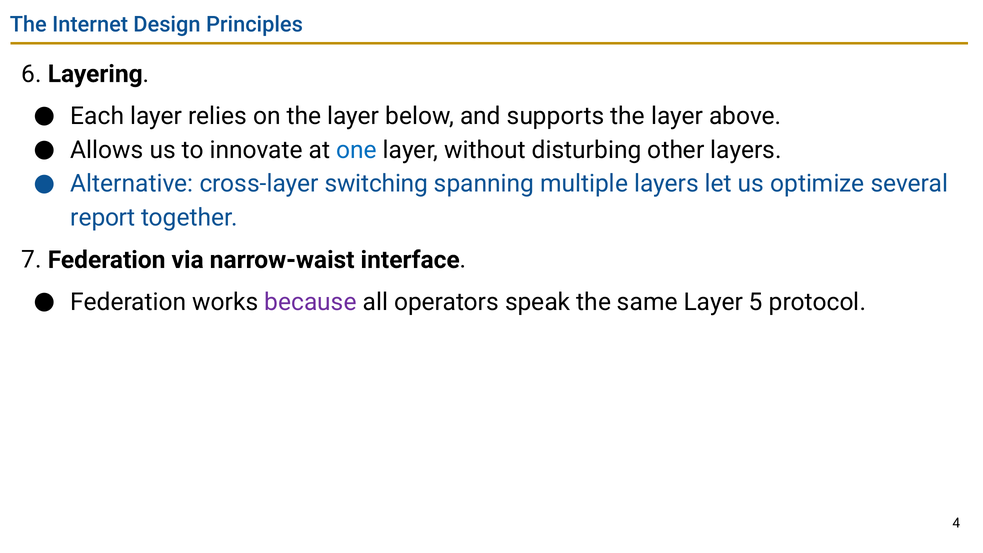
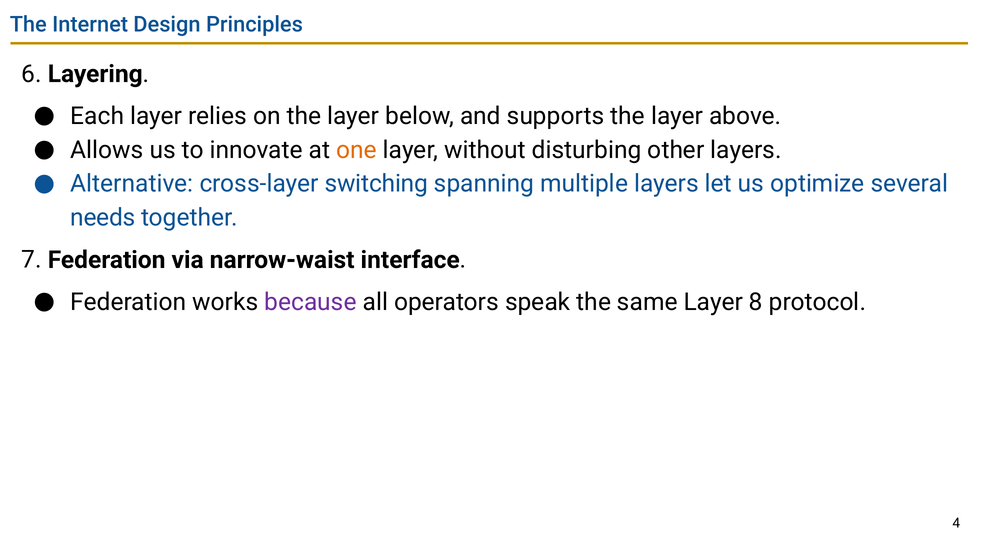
one colour: blue -> orange (357, 150)
report: report -> needs (103, 218)
5: 5 -> 8 (756, 302)
